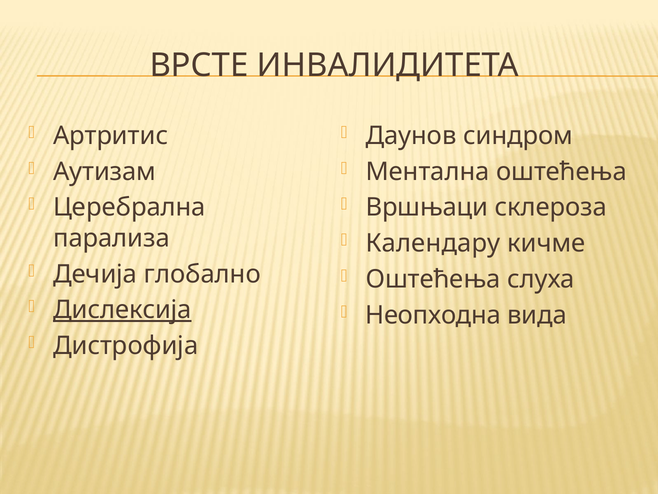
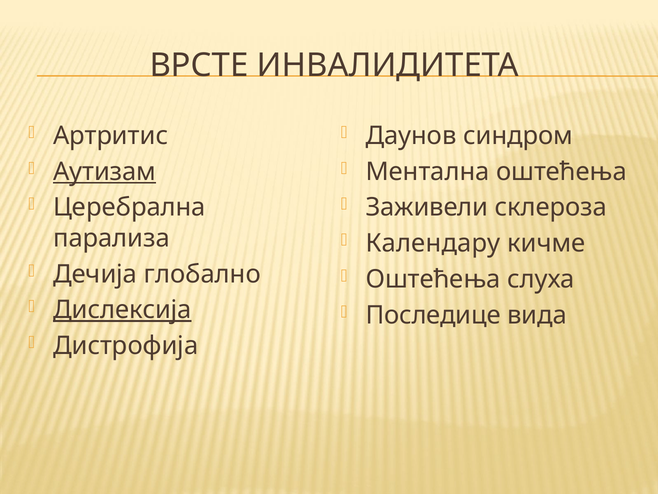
Аутизам underline: none -> present (105, 171)
Вршњаци: Вршњаци -> Заживели (427, 207)
Неопходна: Неопходна -> Последице (433, 315)
